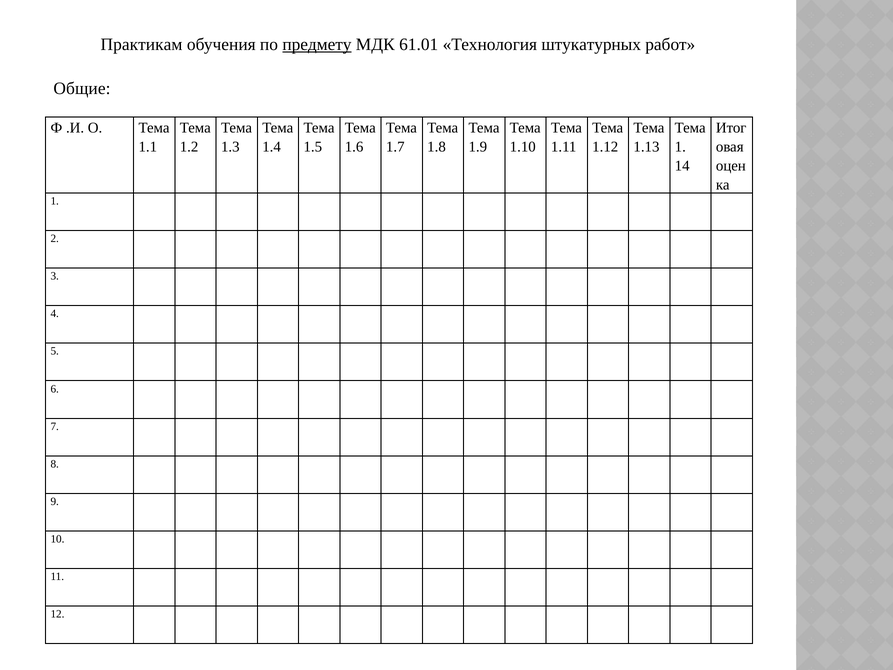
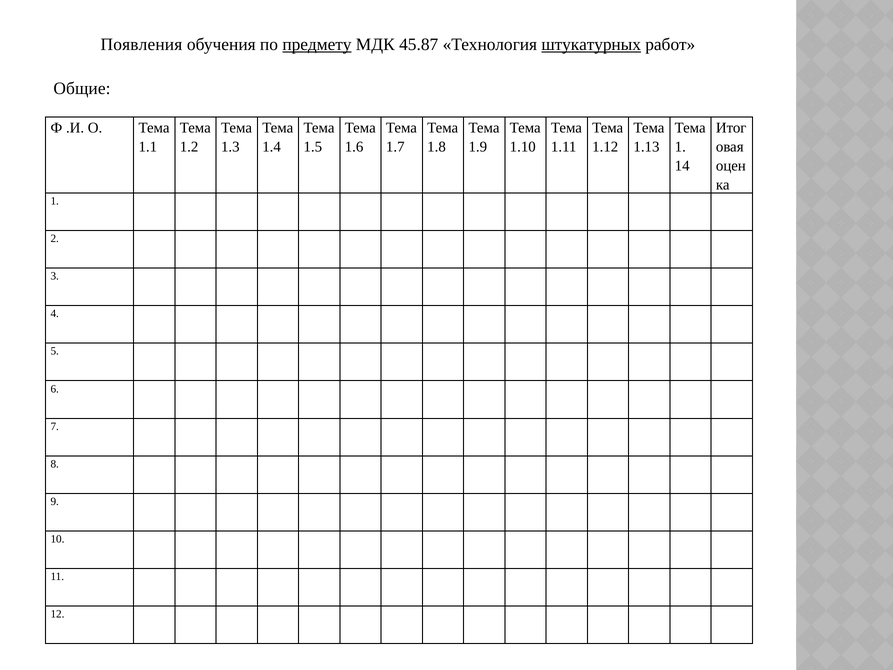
Практикам: Практикам -> Появления (141, 45)
61.01: 61.01 -> 45.87 (419, 45)
штукатурных underline: none -> present (591, 45)
